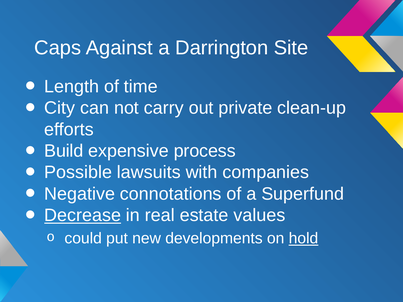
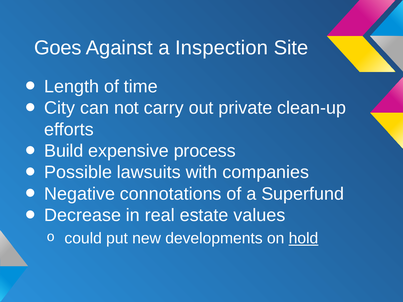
Caps: Caps -> Goes (58, 48)
Darrington: Darrington -> Inspection (222, 48)
Decrease underline: present -> none (83, 216)
